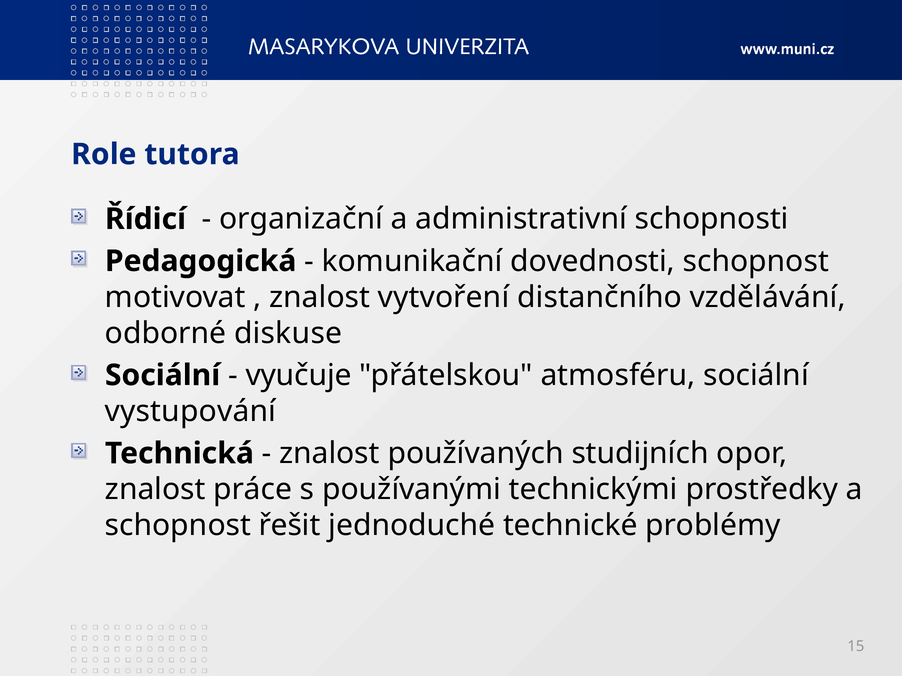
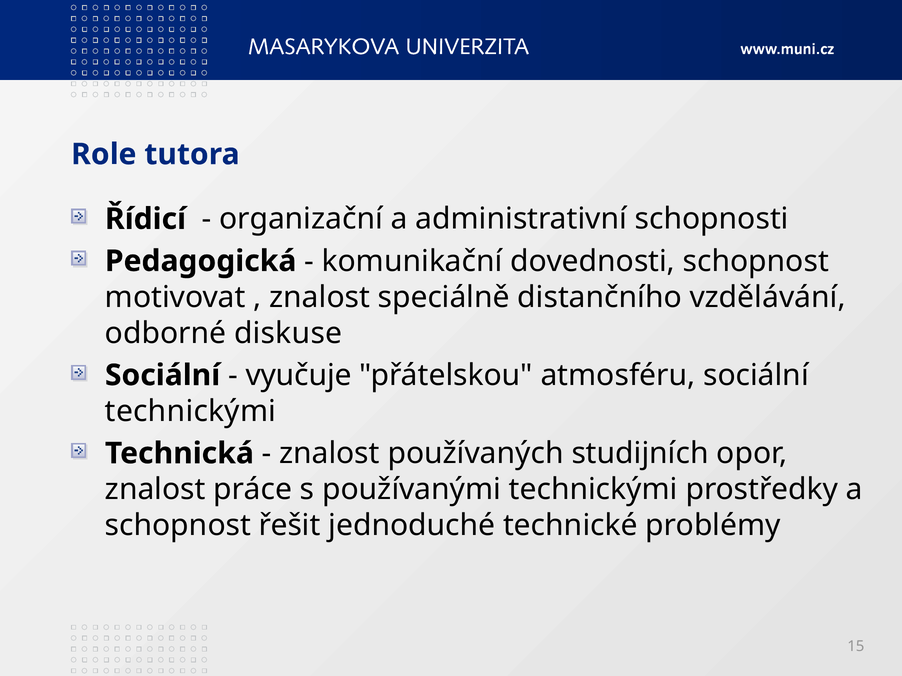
vytvoření: vytvoření -> speciálně (444, 297)
vystupování: vystupování -> technickými (191, 412)
